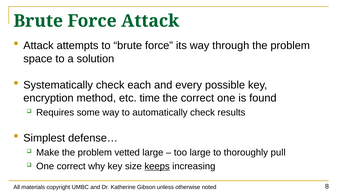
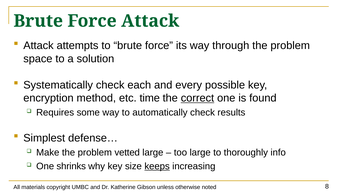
correct underline: none -> present (197, 98)
pull: pull -> info (278, 153)
One correct: correct -> shrinks (71, 166)
